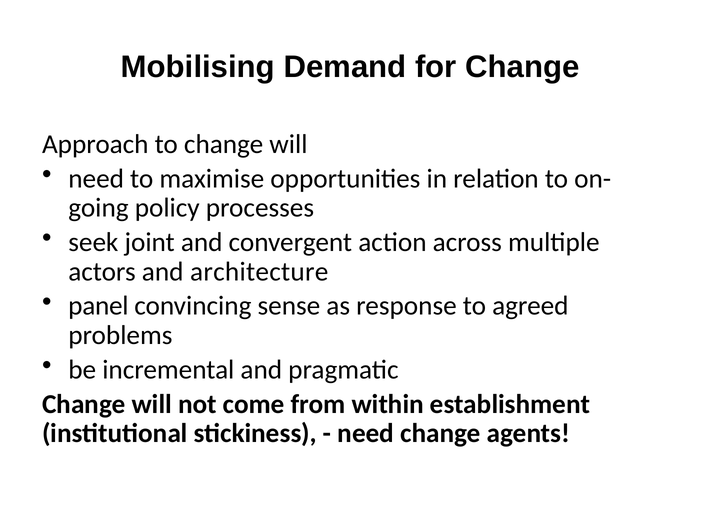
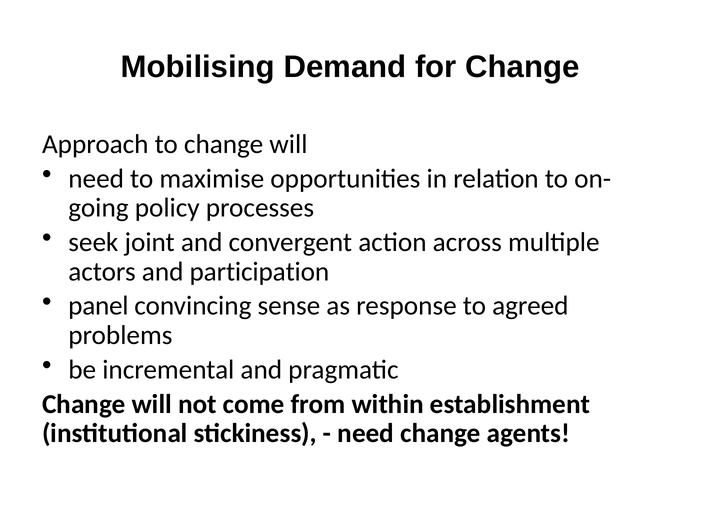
architecture: architecture -> participation (259, 272)
